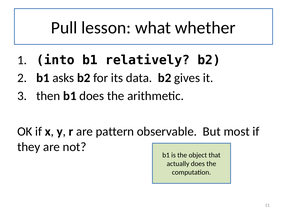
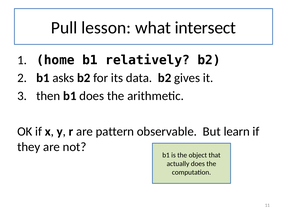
whether: whether -> intersect (205, 28)
into: into -> home (55, 60)
most: most -> learn (237, 132)
